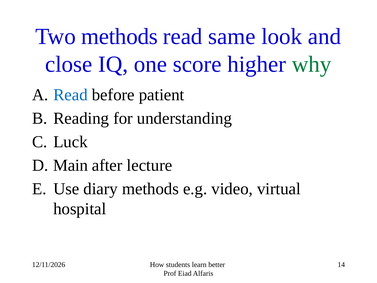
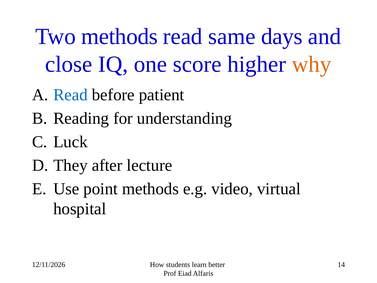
look: look -> days (282, 36)
why colour: green -> orange (312, 64)
Main: Main -> They (70, 165)
diary: diary -> point (101, 189)
